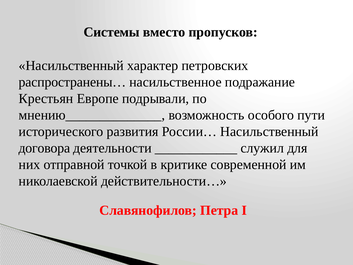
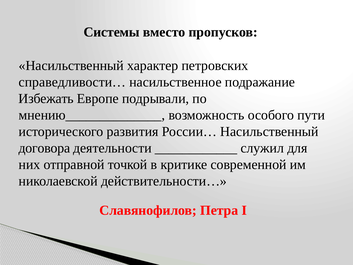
распространены…: распространены… -> справедливости… (72, 82)
Крестьян: Крестьян -> Избежать (46, 98)
